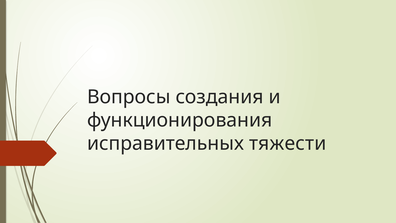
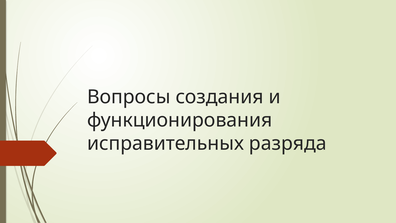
тяжести: тяжести -> разряда (288, 143)
